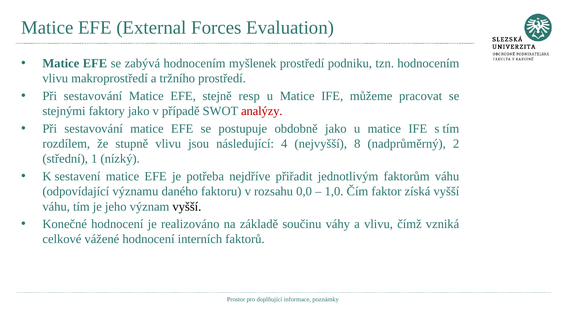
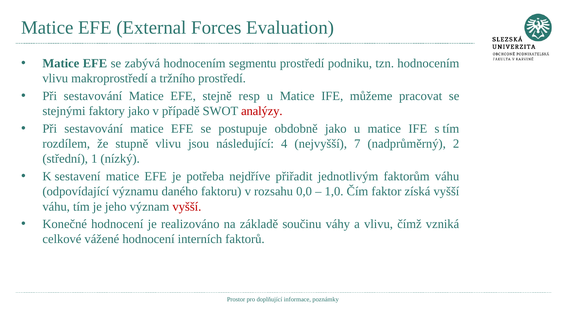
myšlenek: myšlenek -> segmentu (253, 63)
8: 8 -> 7 (357, 144)
vyšší colour: black -> red (187, 207)
